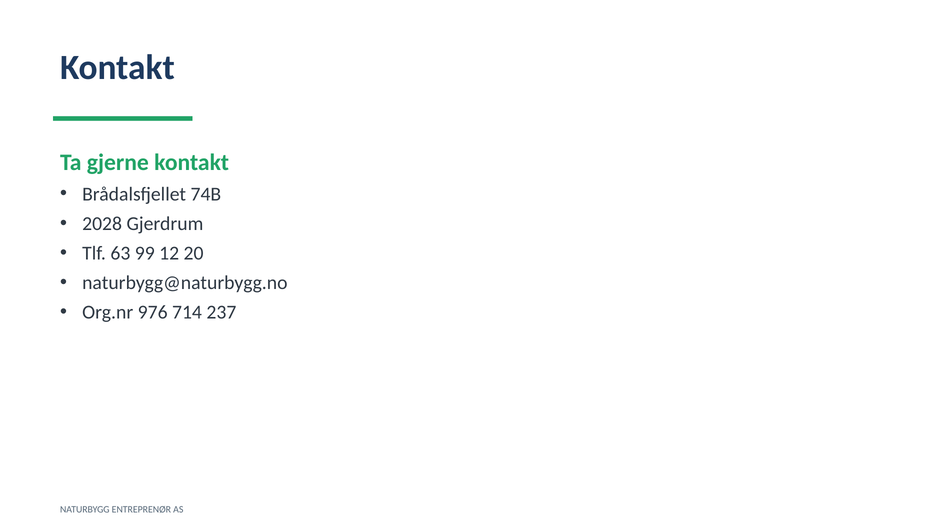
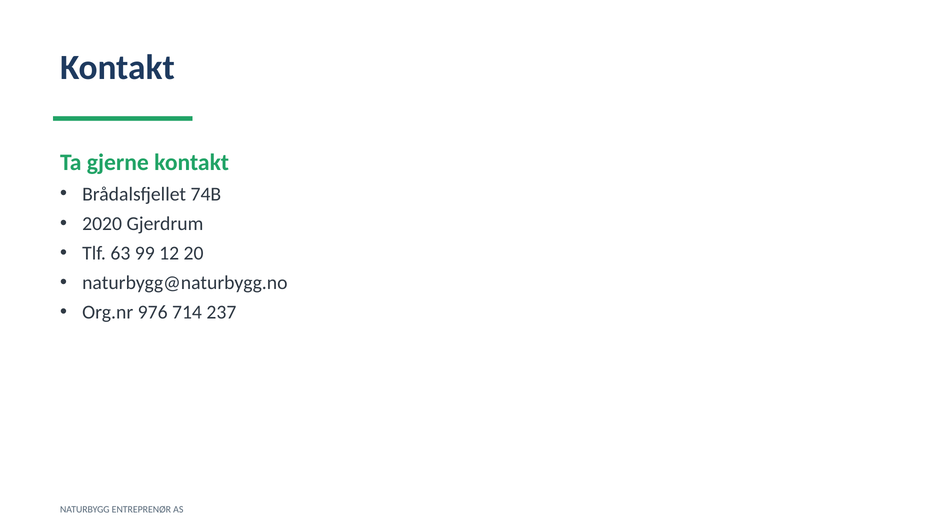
2028: 2028 -> 2020 (102, 224)
